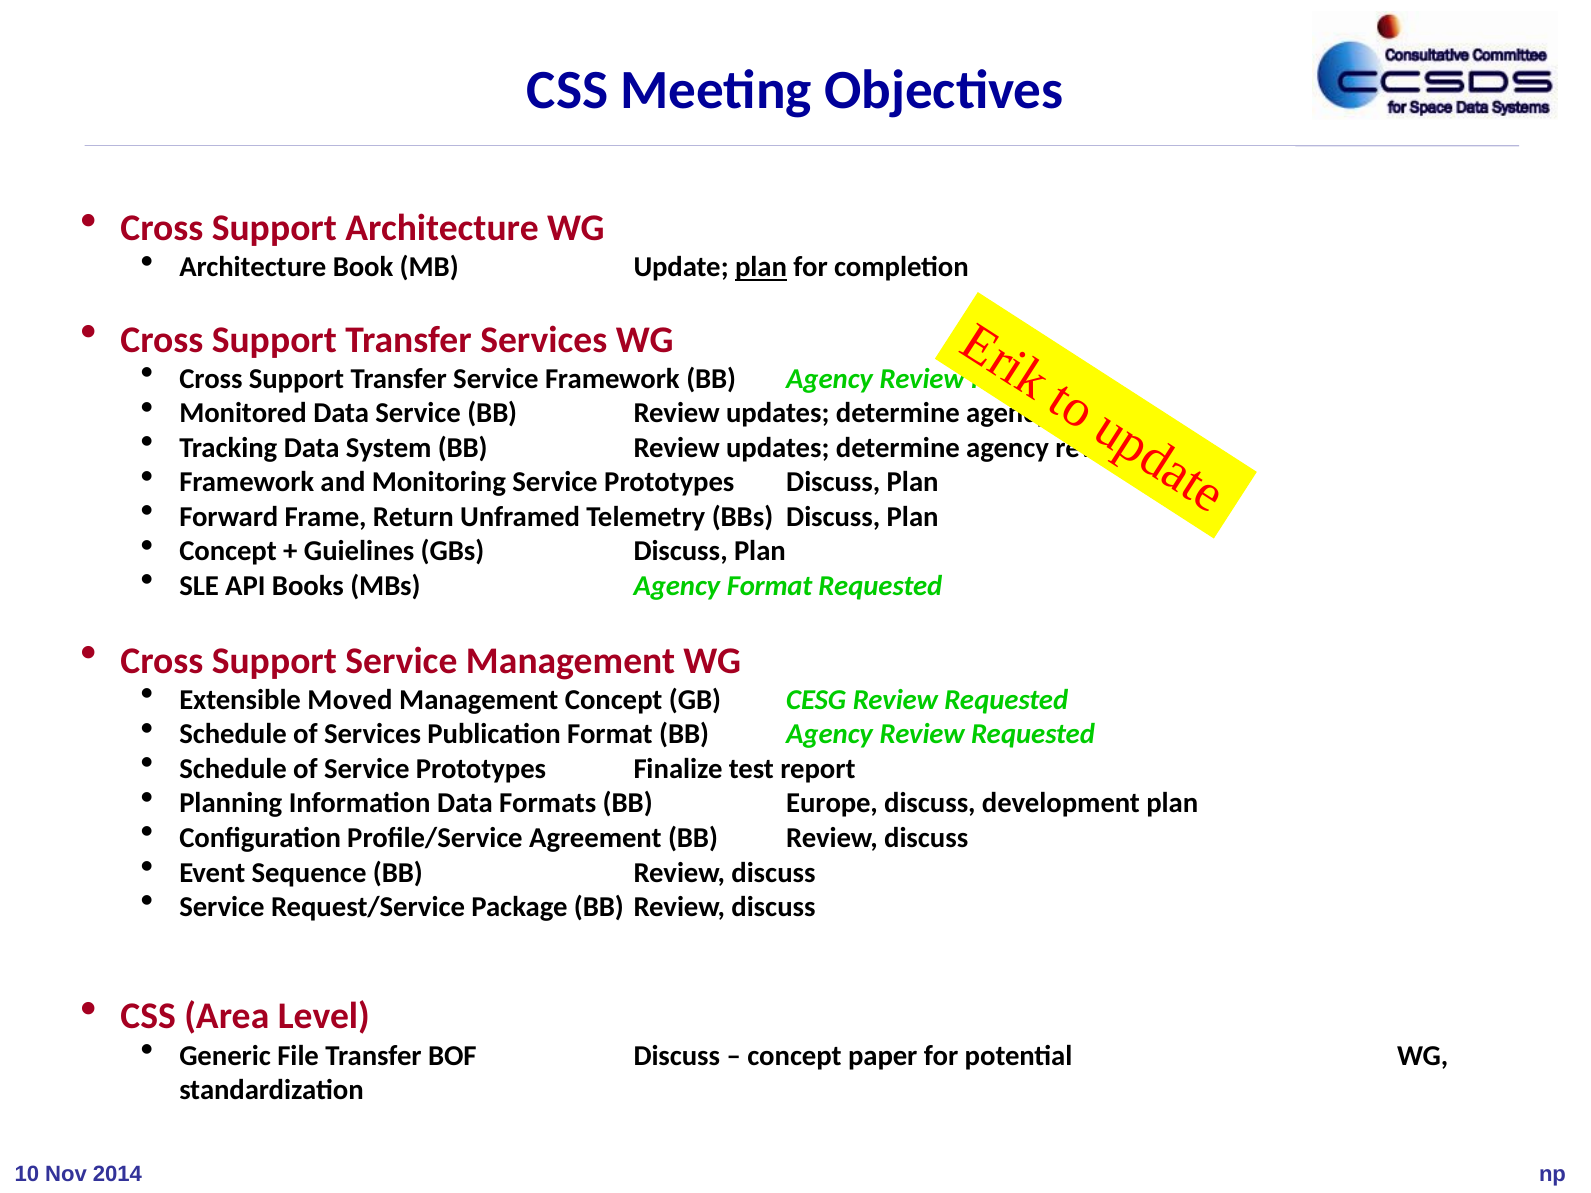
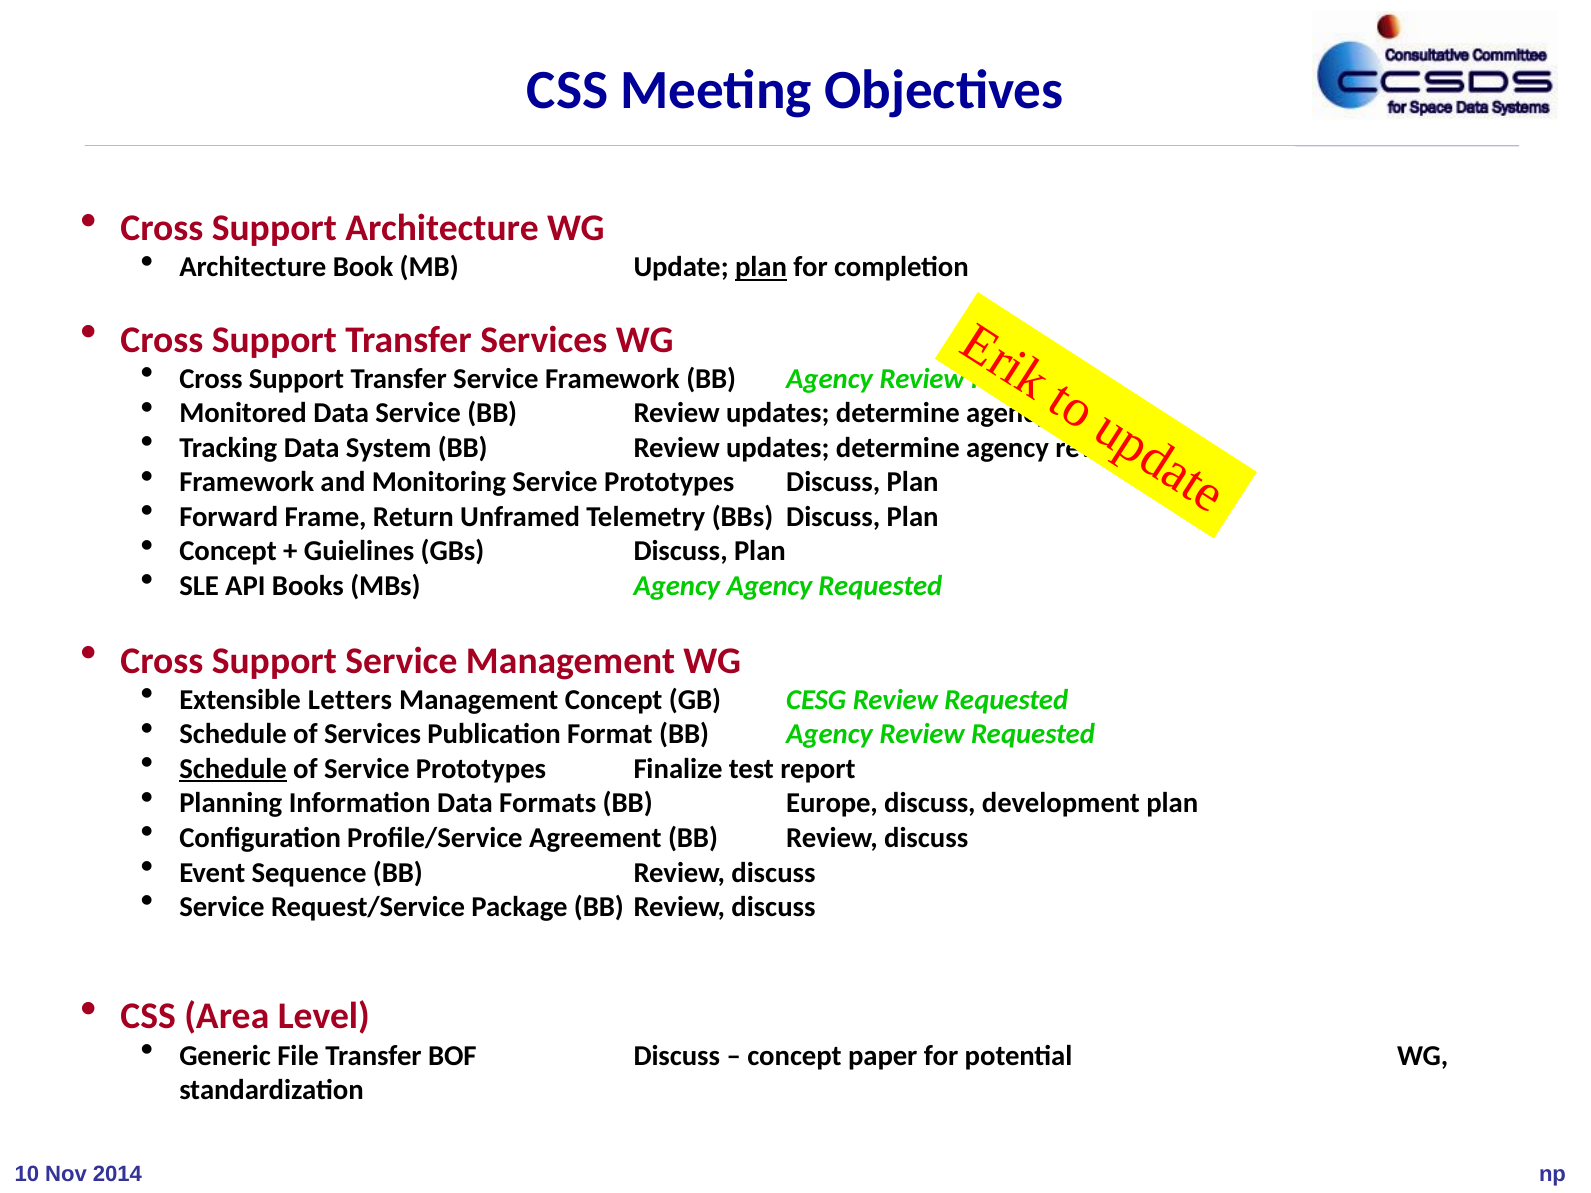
Agency Format: Format -> Agency (770, 586)
Moved: Moved -> Letters (350, 700)
Schedule underline: none -> present (233, 769)
